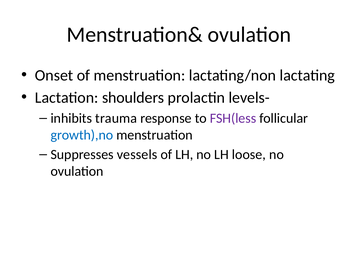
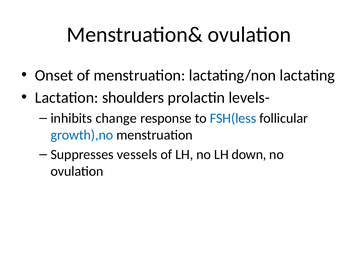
trauma: trauma -> change (116, 118)
FSH(less colour: purple -> blue (233, 118)
loose: loose -> down (249, 154)
